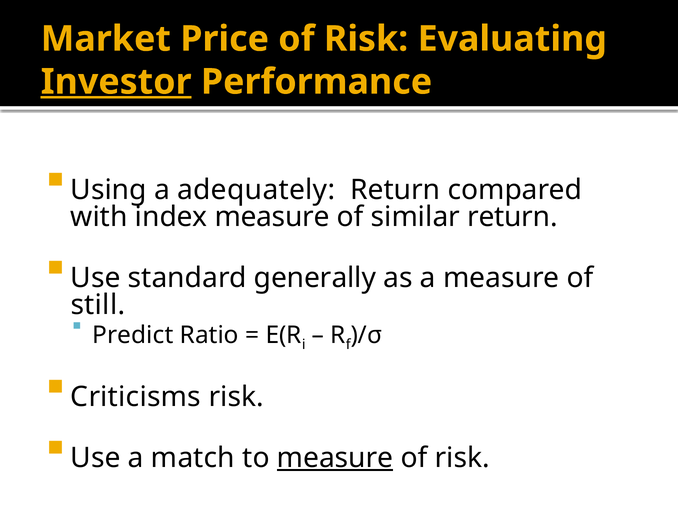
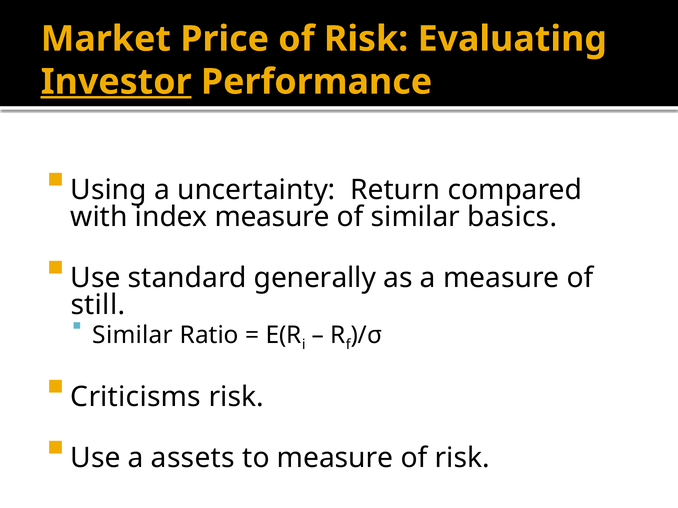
adequately: adequately -> uncertainty (256, 190)
similar return: return -> basics (512, 217)
Predict: Predict -> Similar (133, 335)
match: match -> assets (193, 458)
measure underline: present -> none (335, 458)
